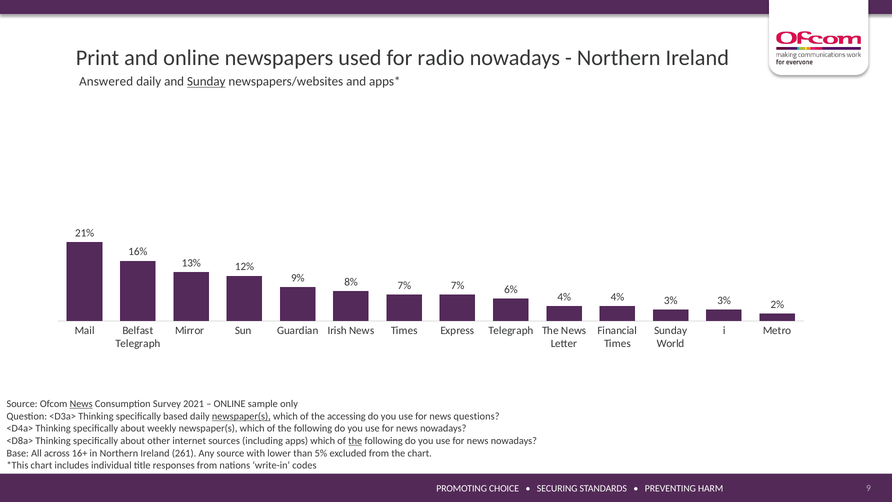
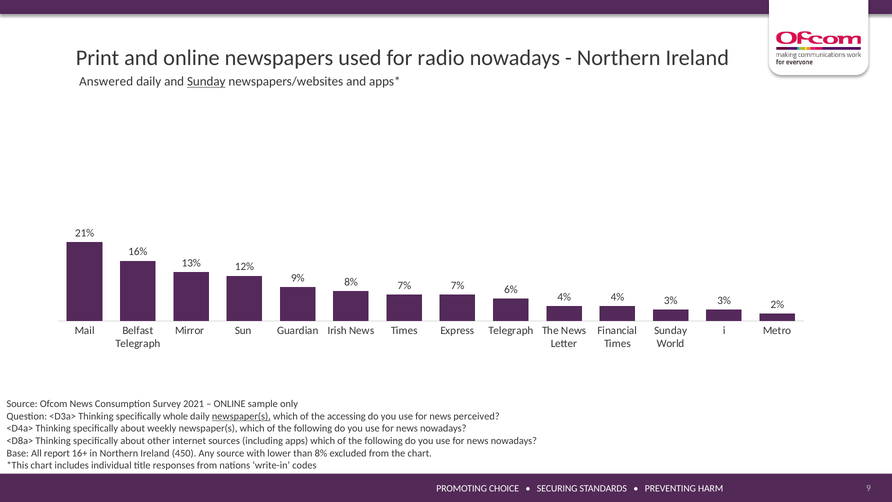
News underline: present -> none (81, 404)
based: based -> whole (176, 416)
questions: questions -> perceived (477, 416)
the underline: present -> none (355, 441)
across: across -> report (57, 453)
261: 261 -> 450 (184, 453)
than 5%: 5% -> 8% (321, 453)
